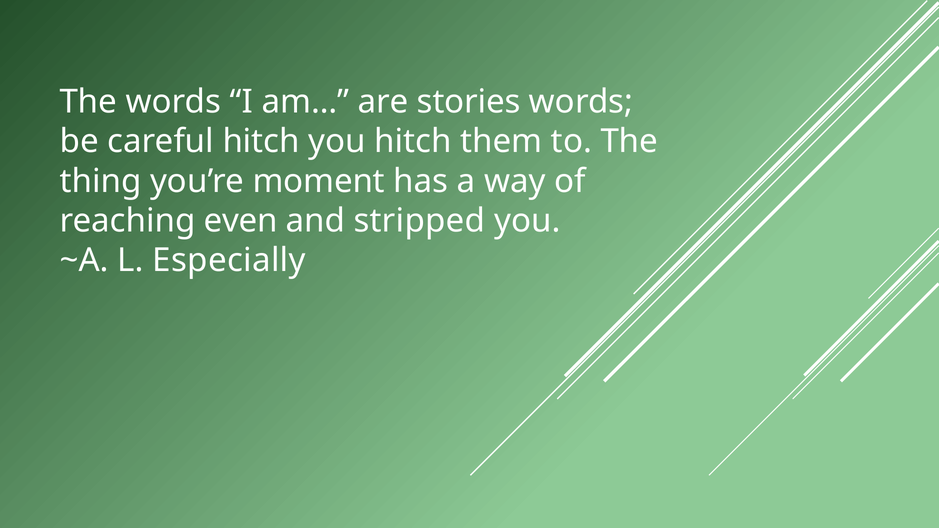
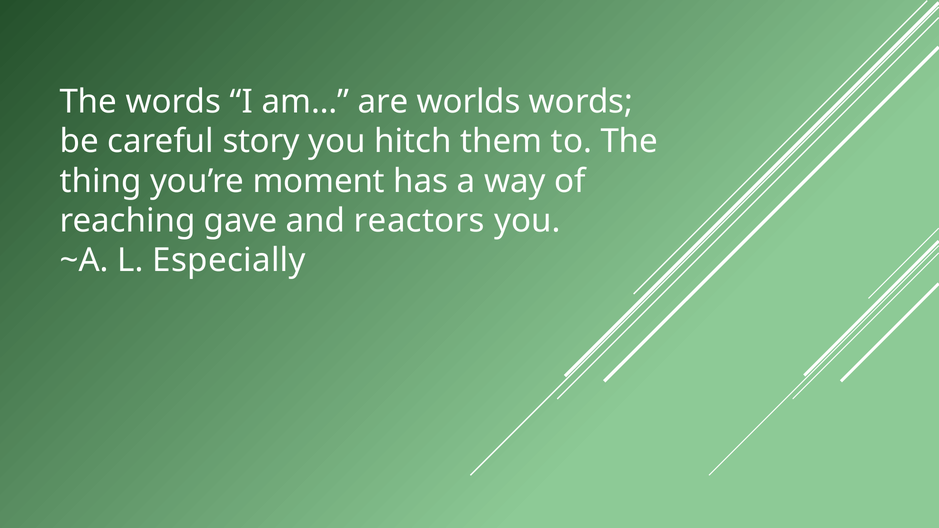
stories: stories -> worlds (469, 102)
careful hitch: hitch -> story (261, 141)
even: even -> gave (241, 221)
stripped: stripped -> reactors (419, 221)
